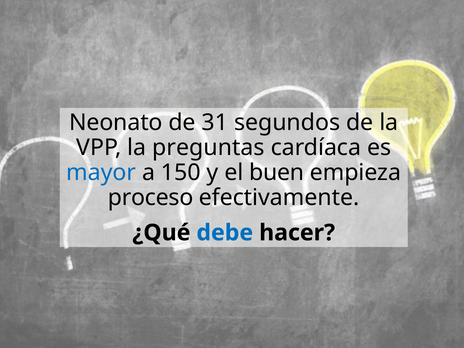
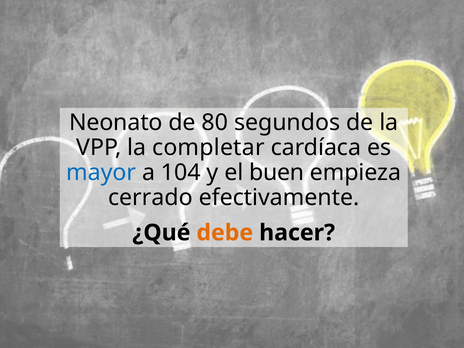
31: 31 -> 80 (215, 123)
preguntas: preguntas -> completar (208, 148)
150: 150 -> 104 (181, 173)
proceso: proceso -> cerrado (150, 197)
debe colour: blue -> orange (225, 233)
